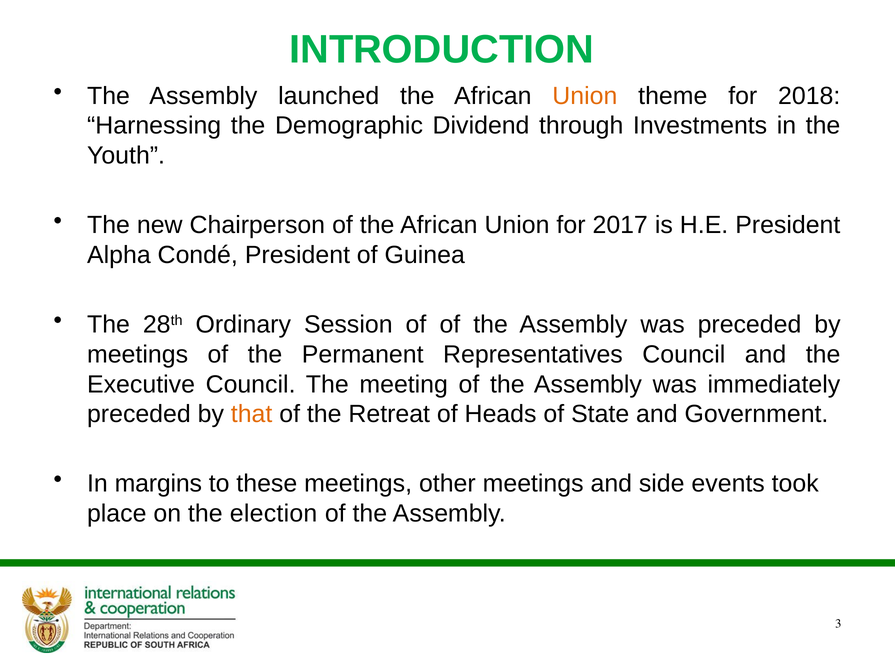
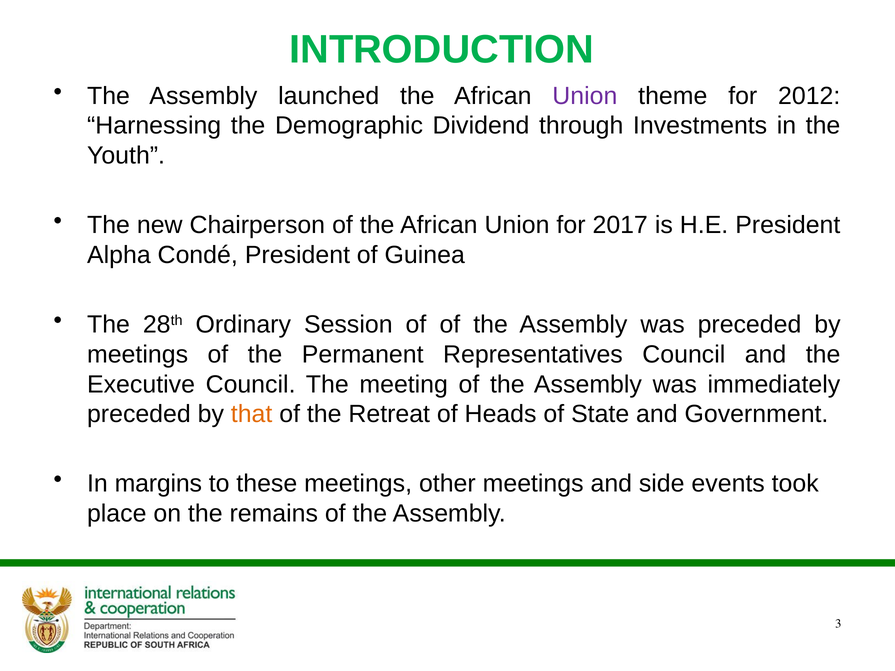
Union colour: orange -> purple (585, 96)
2018: 2018 -> 2012 (809, 96)
election: election -> remains (274, 514)
